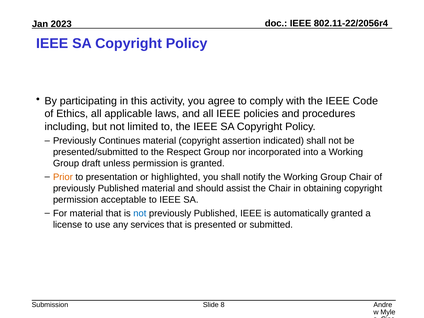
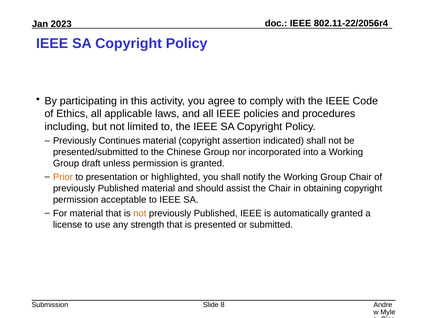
Respect: Respect -> Chinese (184, 152)
not colour: blue -> orange (140, 213)
services: services -> strength (147, 225)
